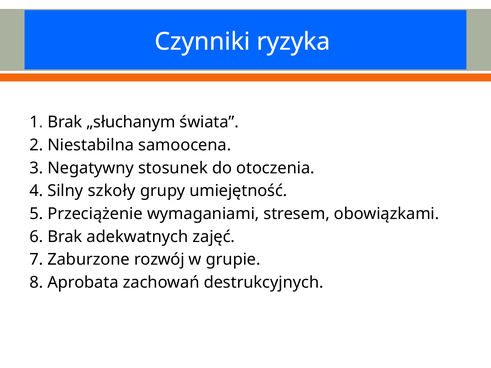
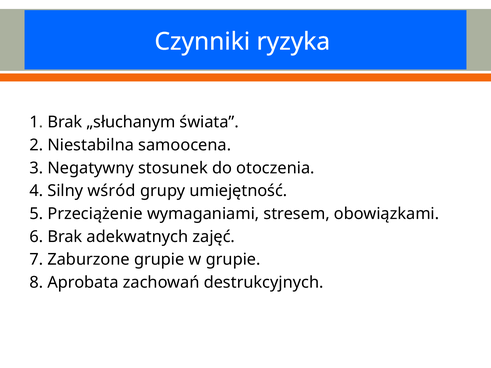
szkoły: szkoły -> wśród (112, 191)
Zaburzone rozwój: rozwój -> grupie (159, 260)
